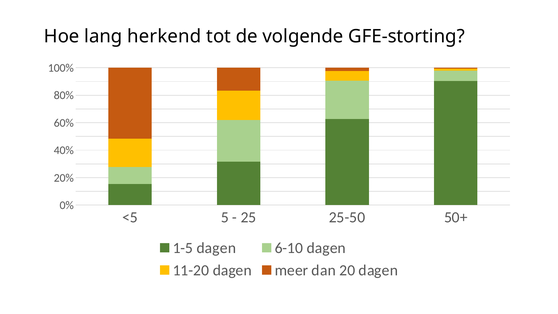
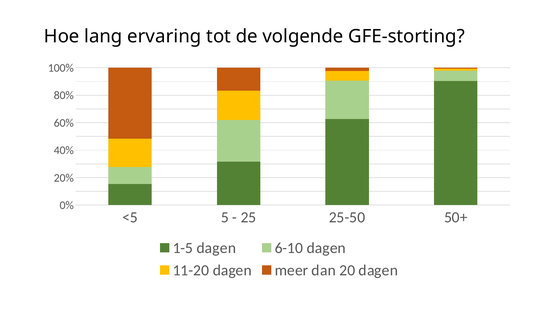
herkend: herkend -> ervaring (164, 36)
